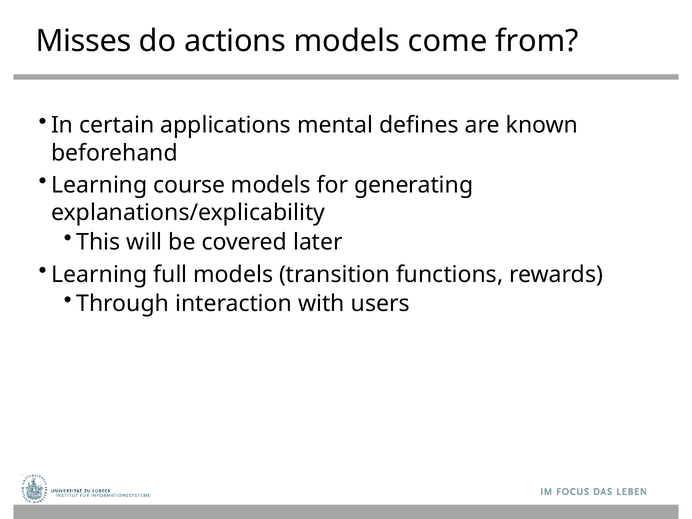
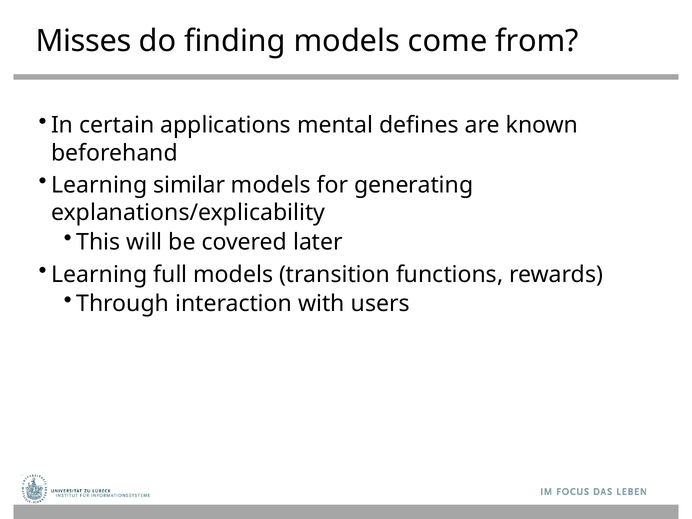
actions: actions -> finding (235, 41)
course: course -> similar (189, 185)
